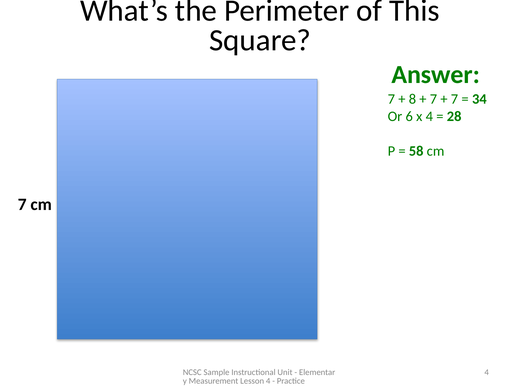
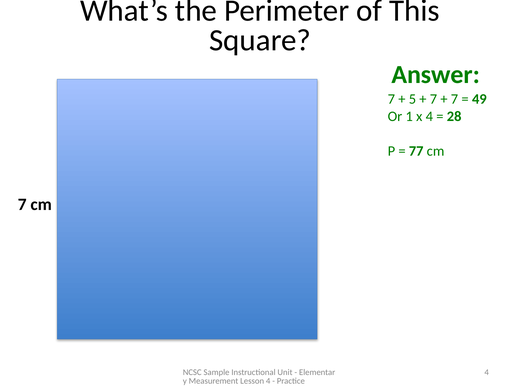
8: 8 -> 5 (412, 99)
34: 34 -> 49 (479, 99)
6: 6 -> 1 (409, 116)
58: 58 -> 77 (416, 151)
